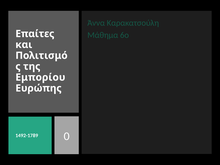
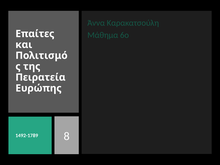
Εμπορίου: Εμπορίου -> Πειρατεία (40, 77)
0: 0 -> 8 (67, 136)
